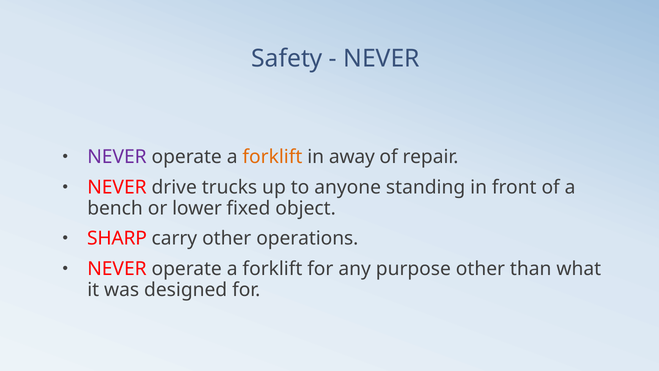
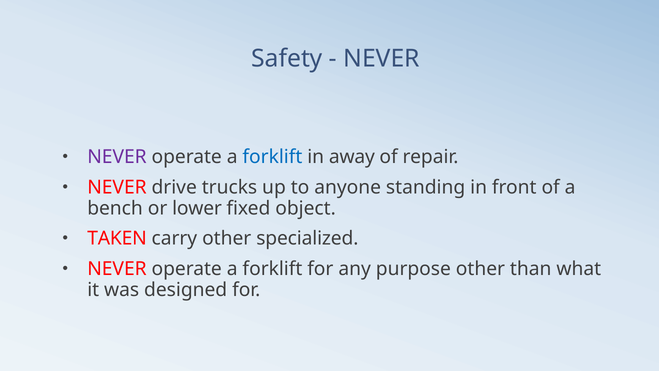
forklift colour: orange -> blue (272, 157)
SHARP: SHARP -> TAKEN (117, 238)
operations: operations -> specialized (307, 238)
